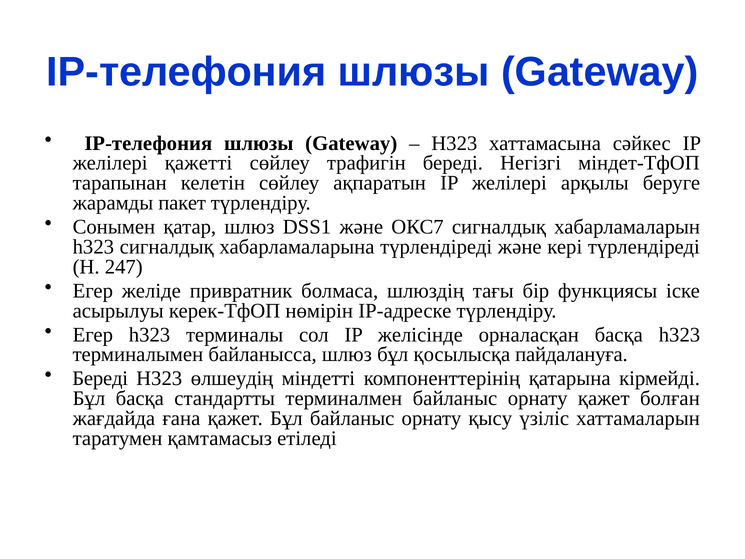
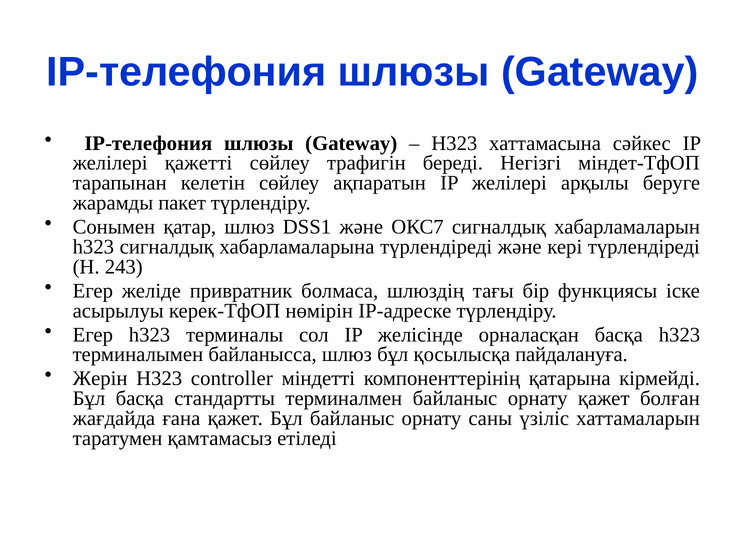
247: 247 -> 243 (124, 267)
Береді: Береді -> Жерін (100, 378)
өлшеудің: өлшеудің -> controller (232, 378)
қысу: қысу -> саны (490, 418)
